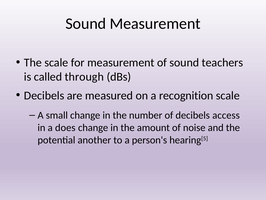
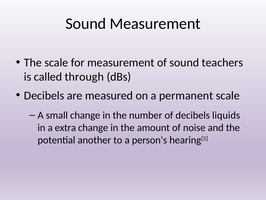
recognition: recognition -> permanent (186, 95)
access: access -> liquids (226, 115)
does: does -> extra (65, 127)
